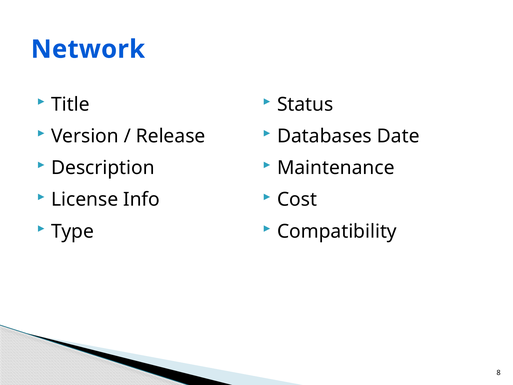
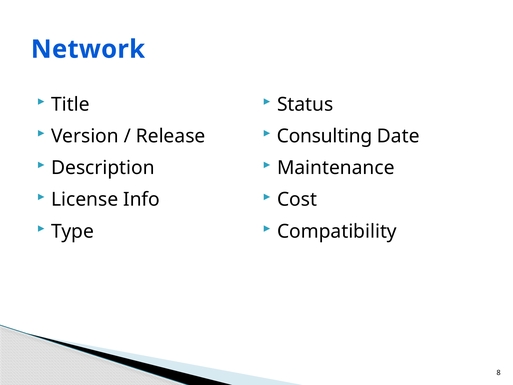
Databases: Databases -> Consulting (325, 136)
